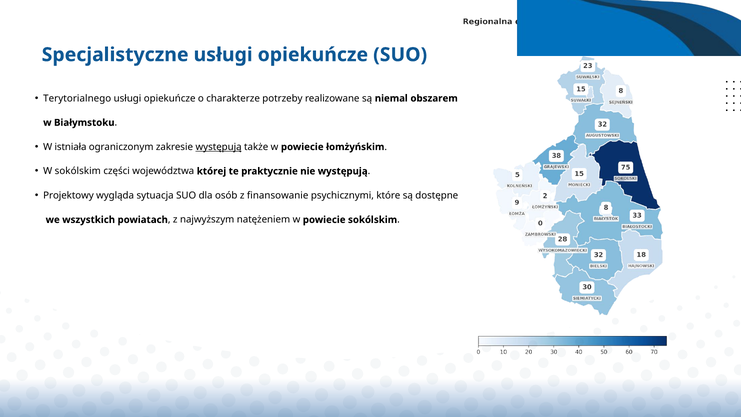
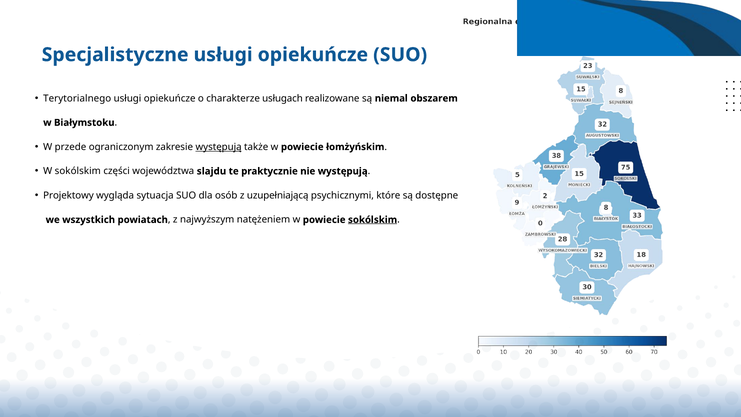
potrzeby: potrzeby -> usługach (283, 98)
istniała: istniała -> przede (70, 147)
której: której -> slajdu (211, 171)
finansowanie: finansowanie -> uzupełniającą (278, 195)
sokólskim underline: none -> present (373, 220)
